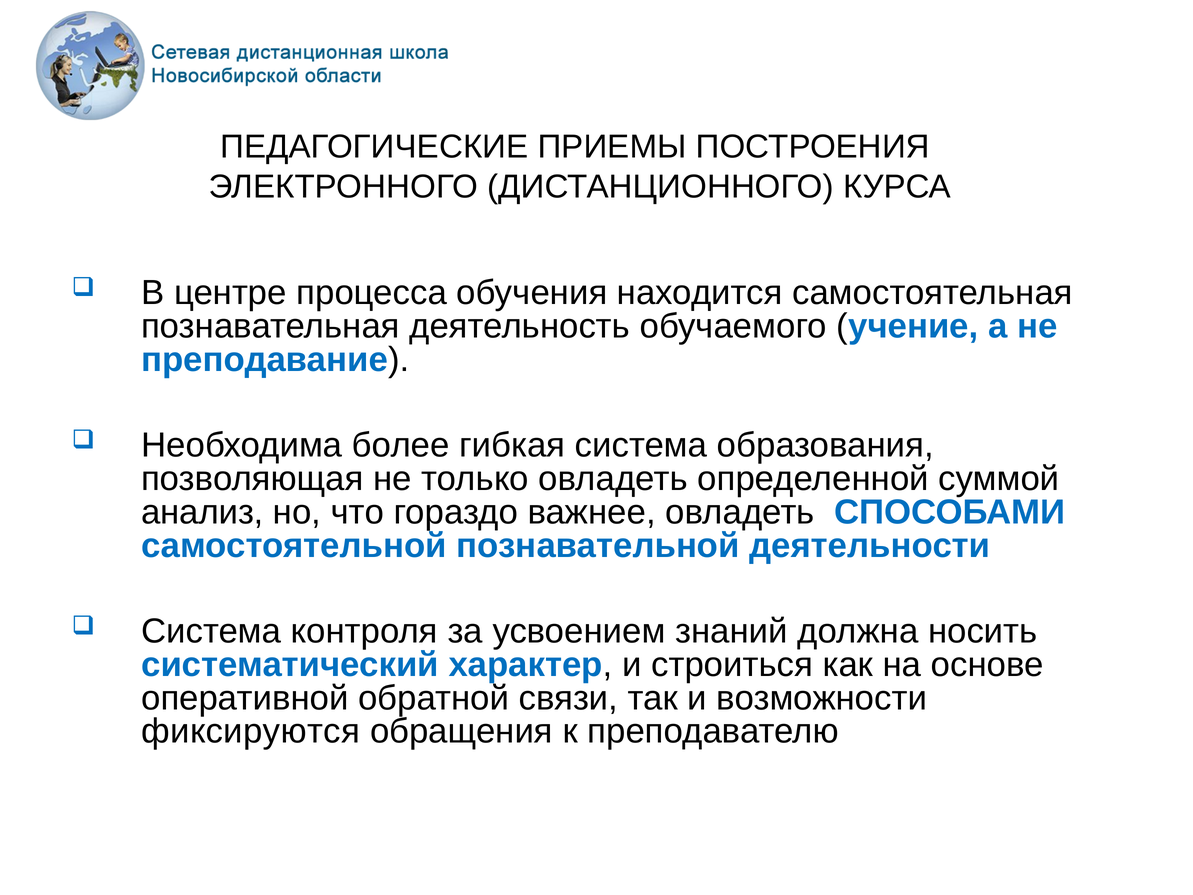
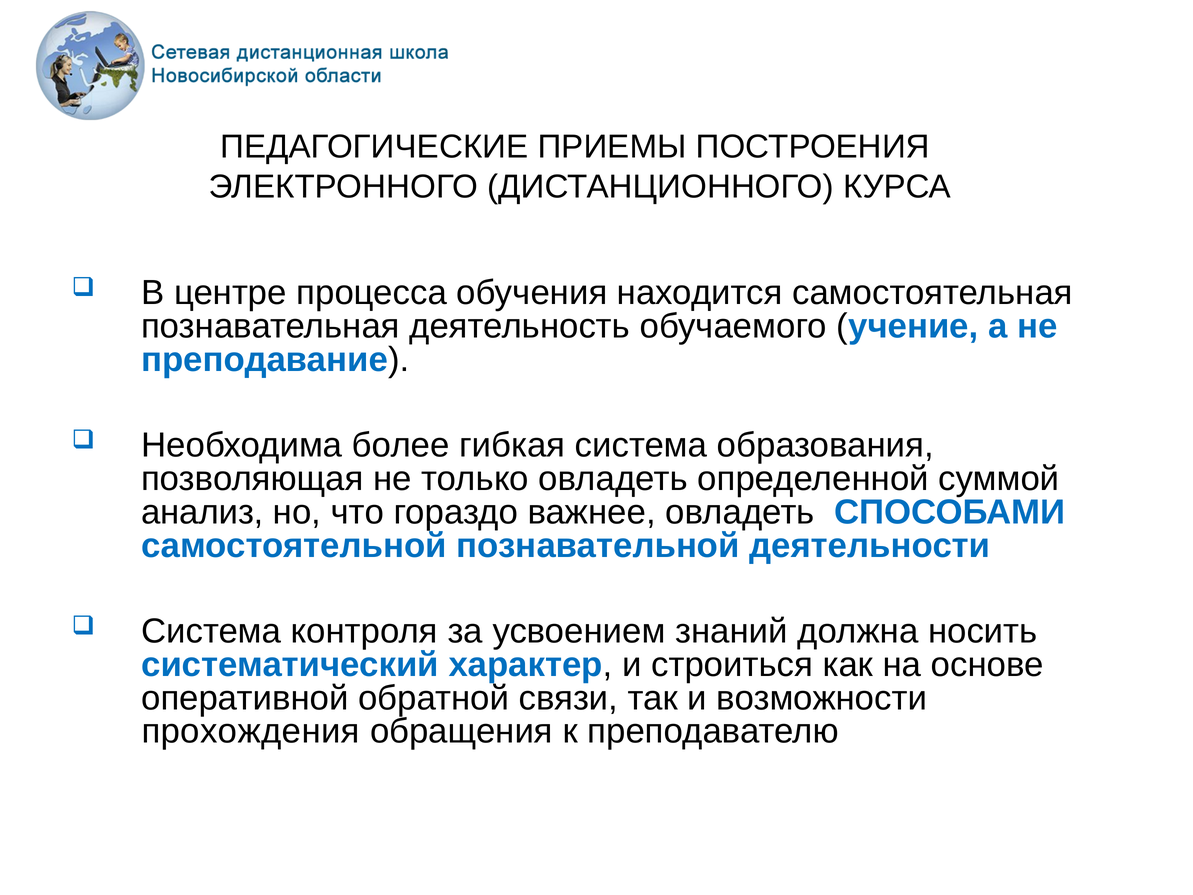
фиксируются: фиксируются -> прохождения (251, 731)
